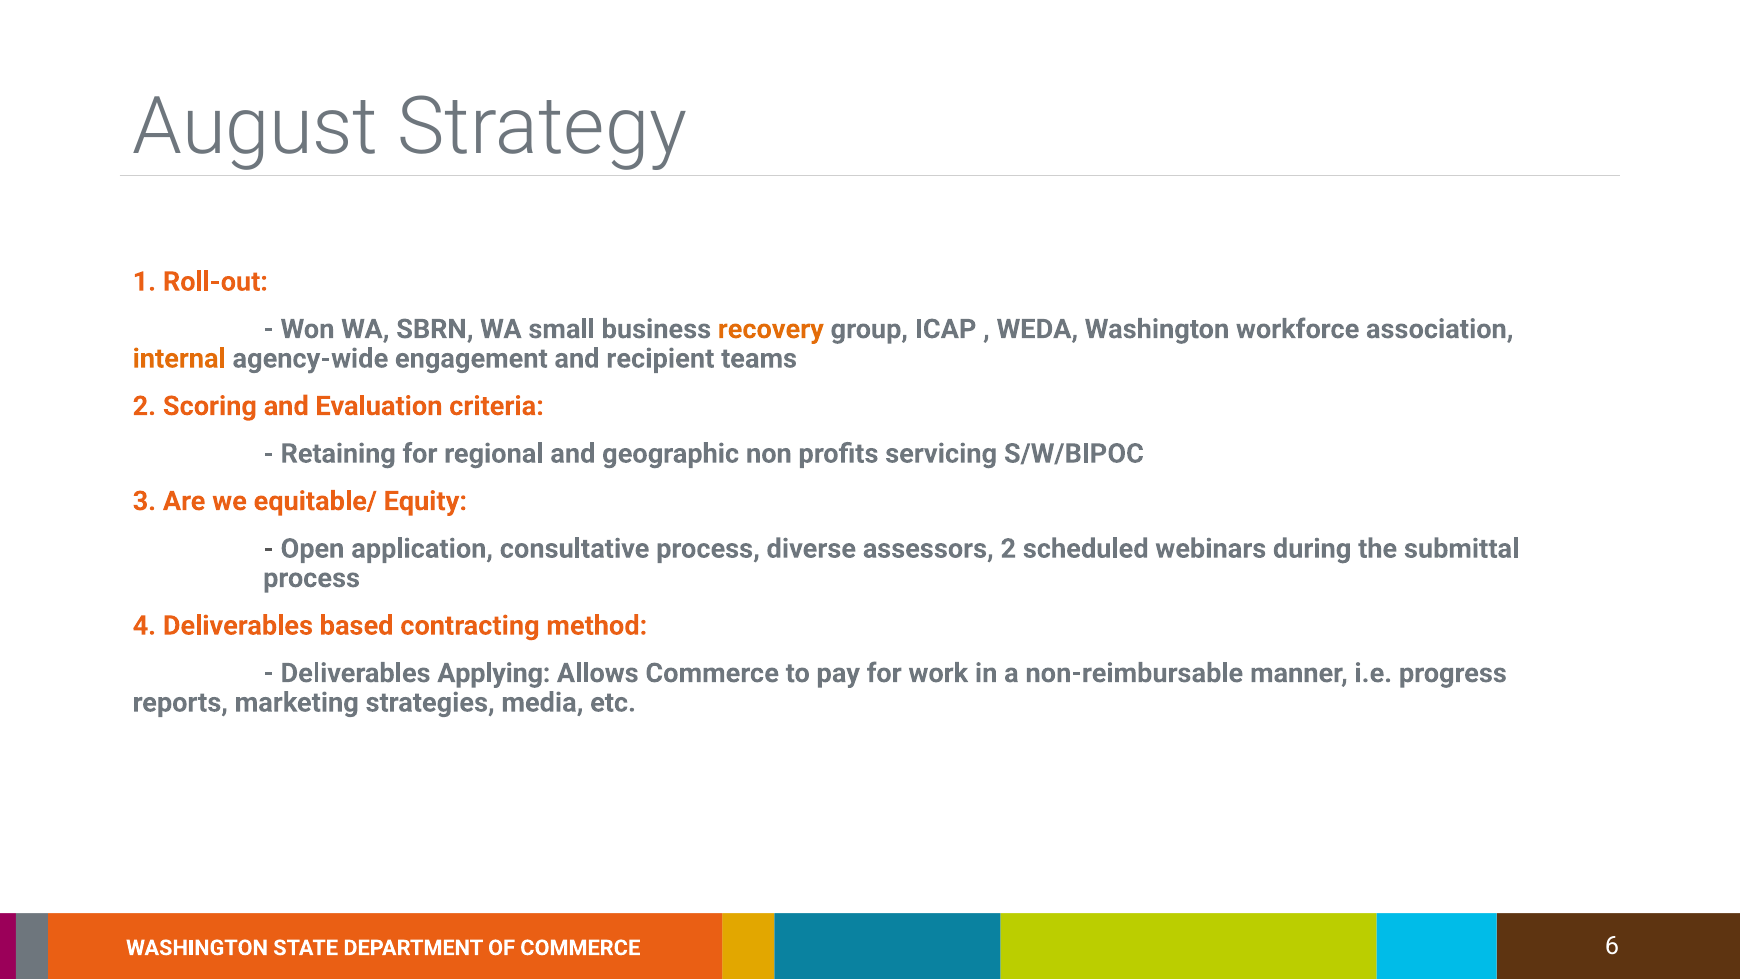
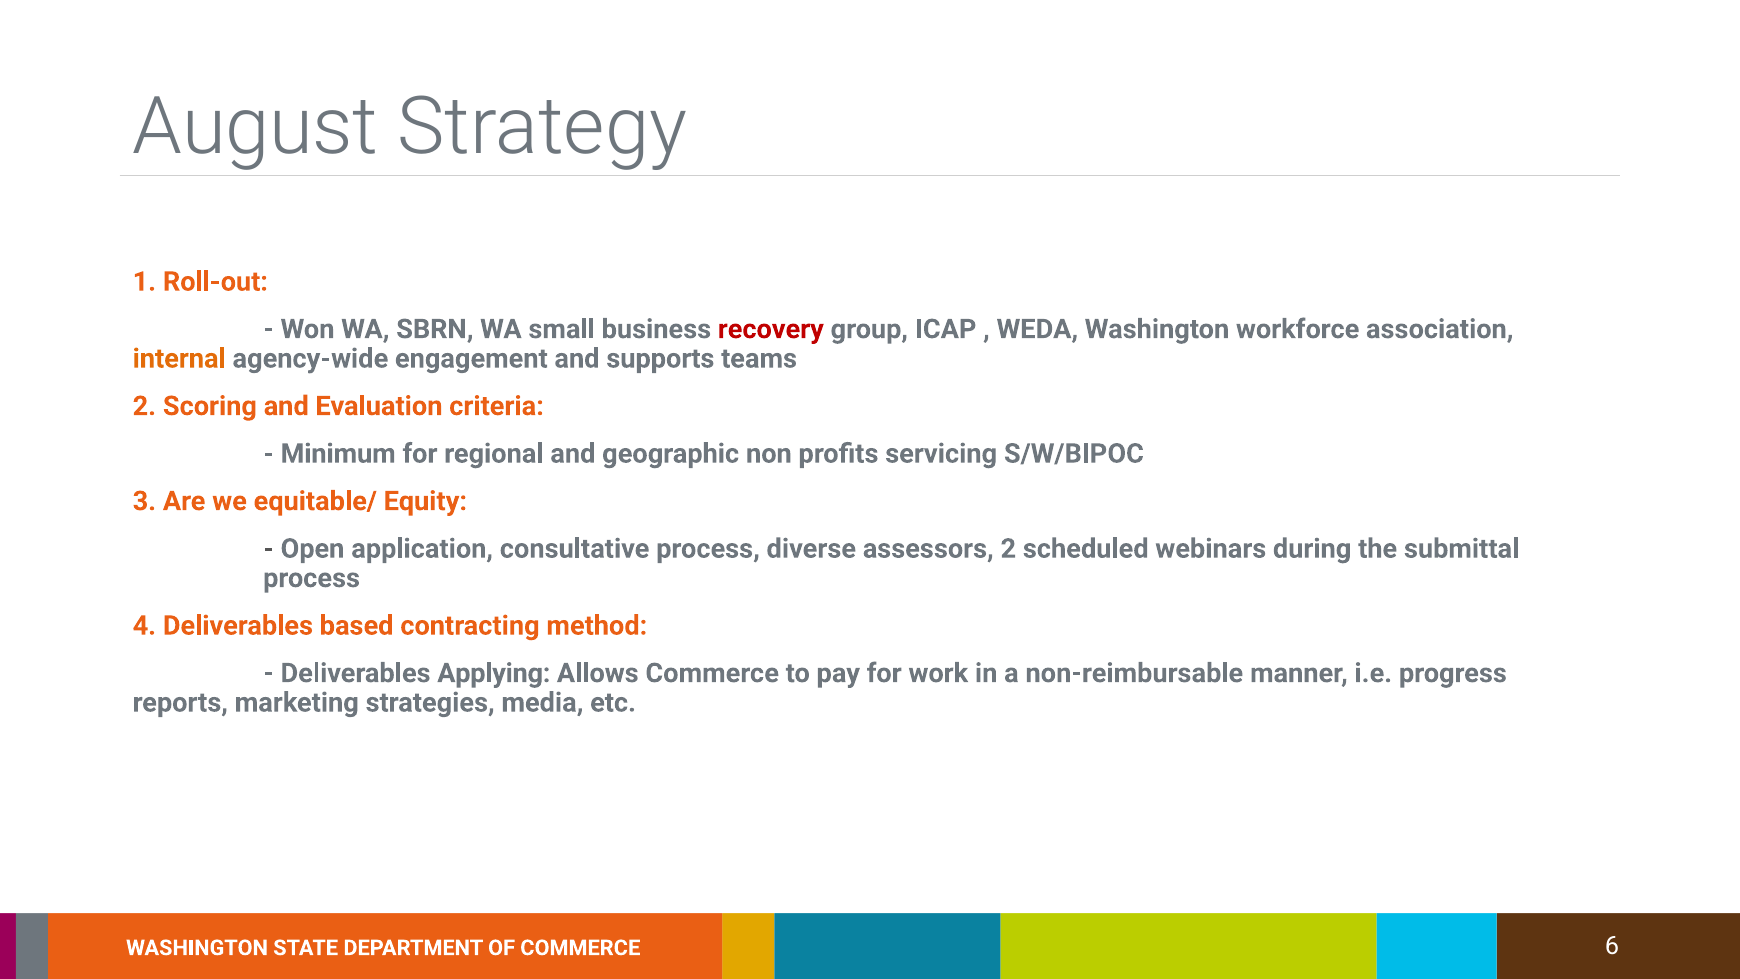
recovery colour: orange -> red (771, 329)
recipient: recipient -> supports (660, 358)
Retaining: Retaining -> Minimum (338, 454)
